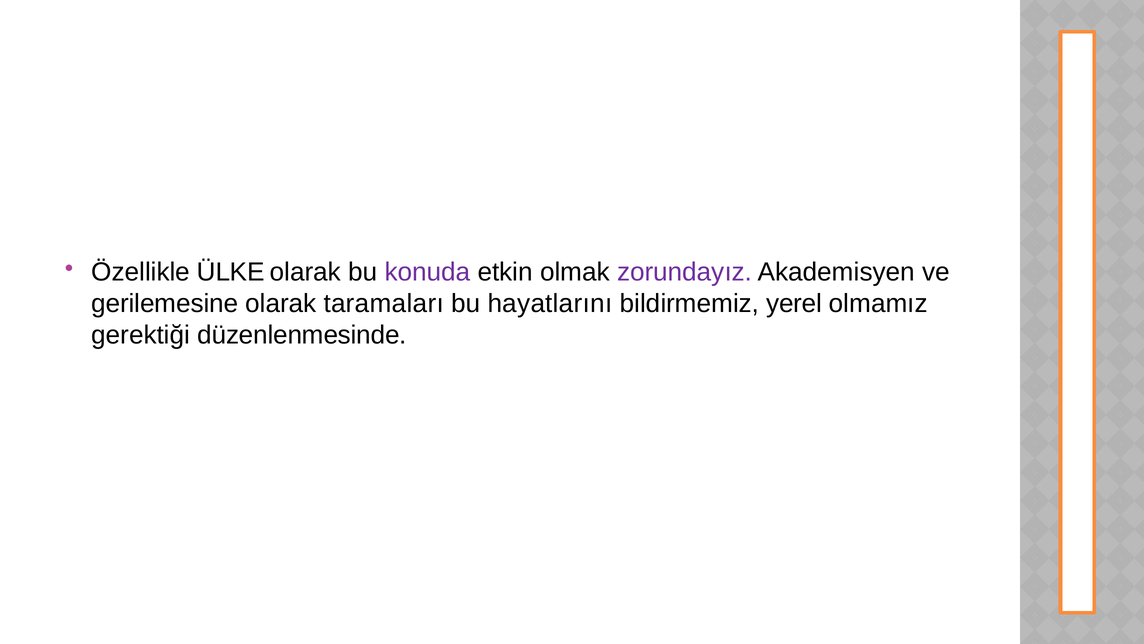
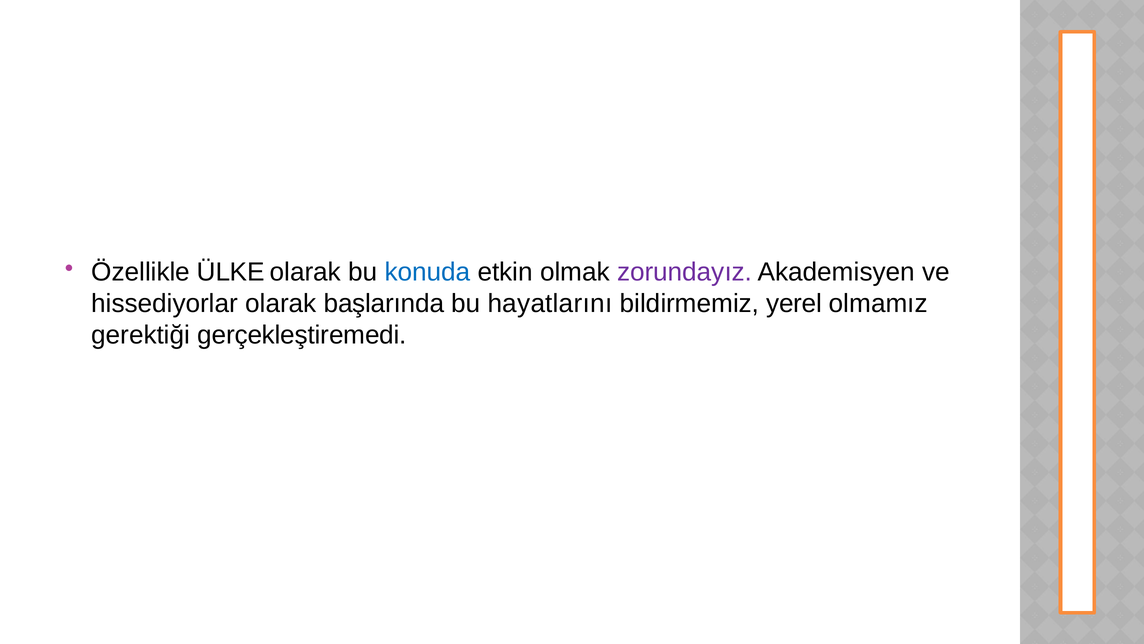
konuda colour: purple -> blue (428, 272)
gerilemesine: gerilemesine -> hissediyorlar (165, 303)
taramaları: taramaları -> başlarında (384, 303)
düzenlenmesinde: düzenlenmesinde -> gerçekleştiremedi (302, 335)
